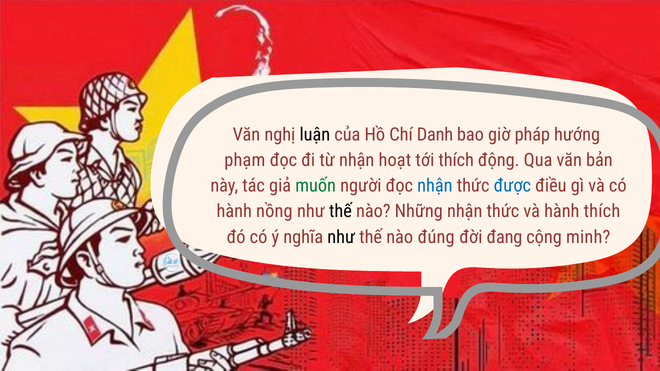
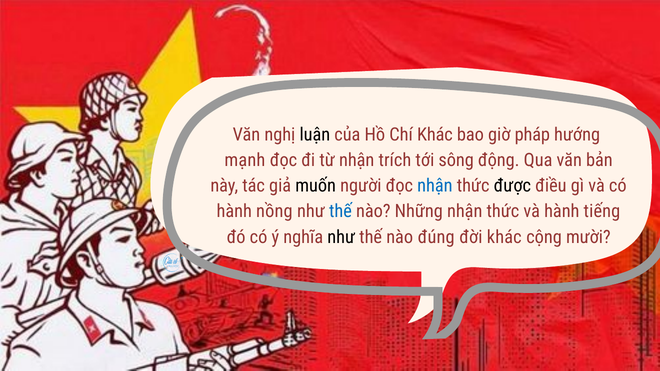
Chí Danh: Danh -> Khác (435, 135)
phạm: phạm -> mạnh (245, 160)
hoạt: hoạt -> trích (395, 160)
tới thích: thích -> sông (456, 160)
muốn colour: green -> black (316, 186)
được colour: blue -> black (512, 186)
thế colour: black -> blue (340, 212)
hành thích: thích -> tiếng (602, 212)
đời đang: đang -> khác (504, 237)
minh: minh -> mười (588, 237)
